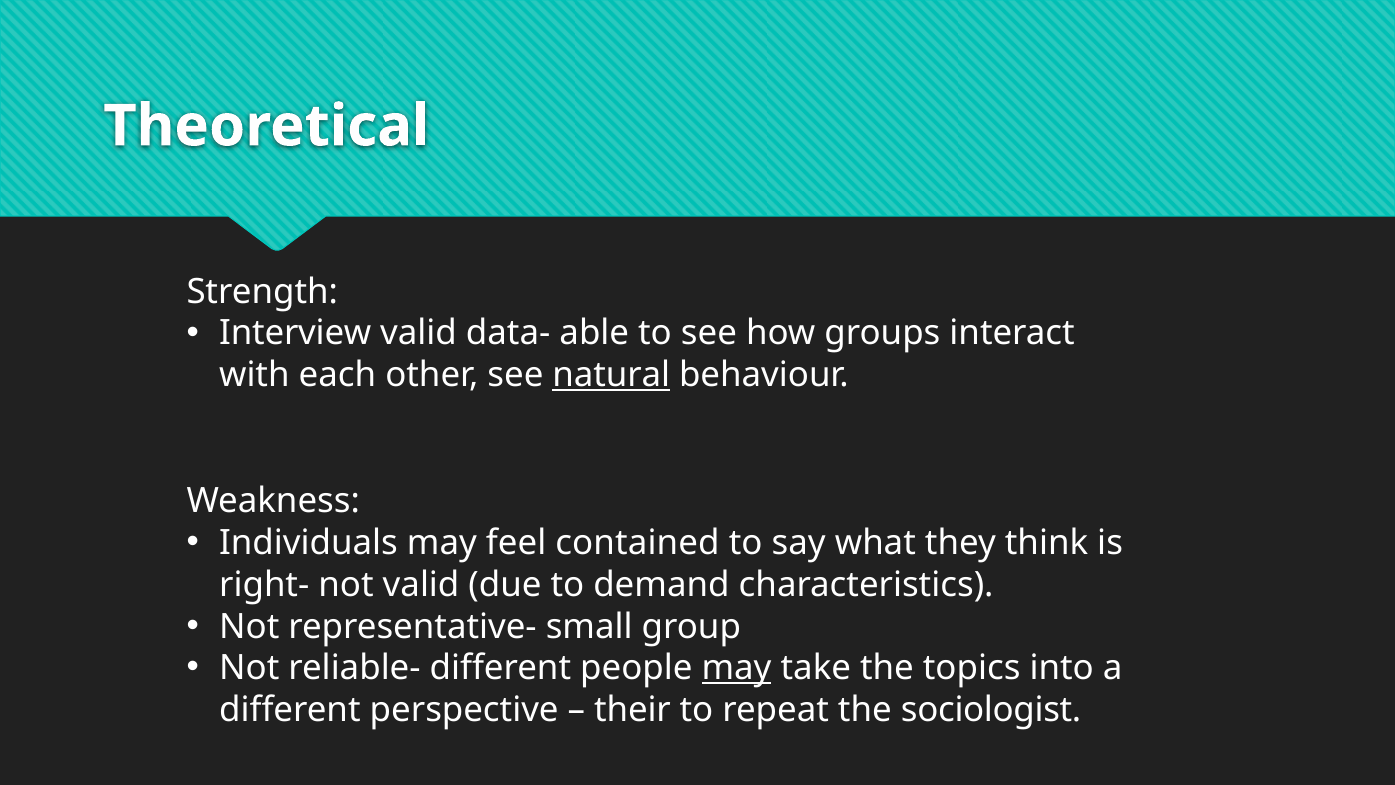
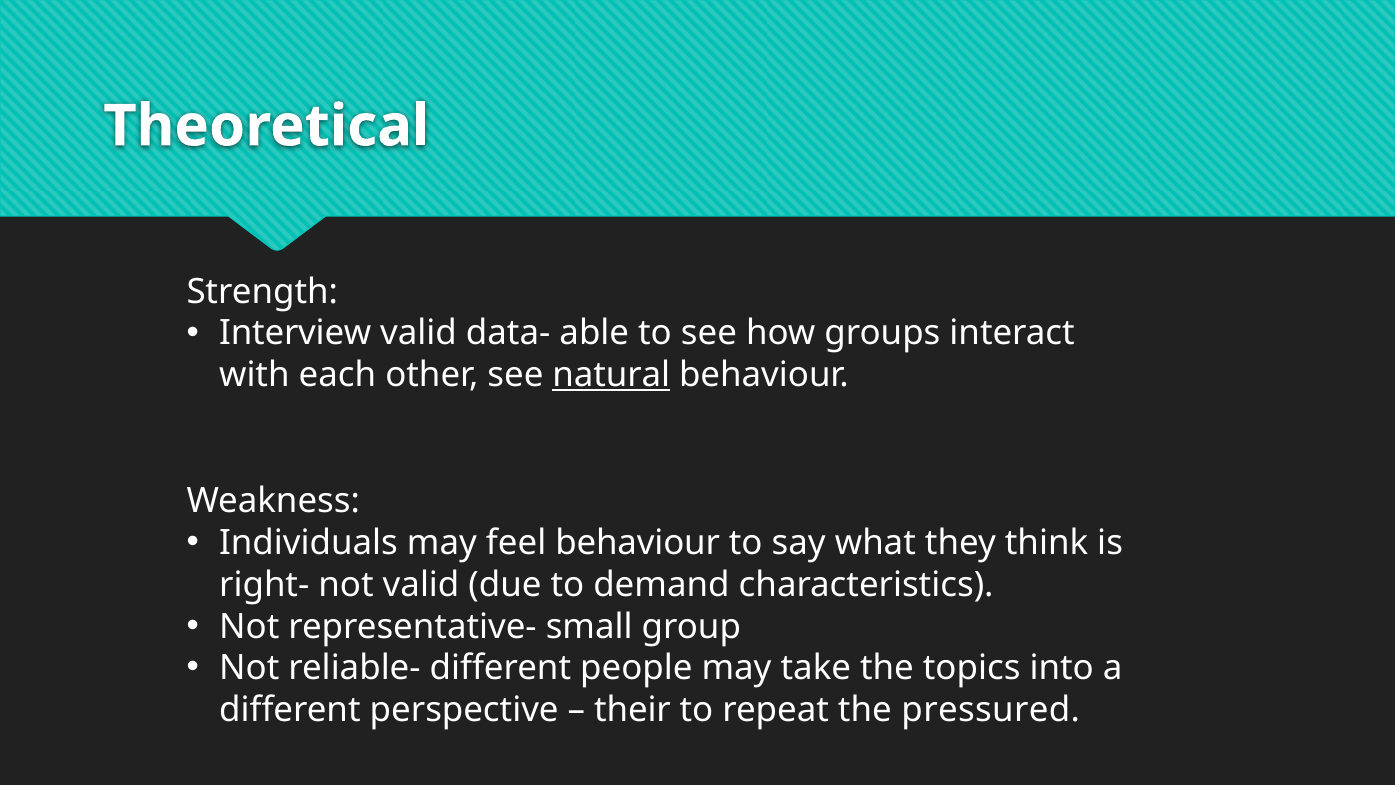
feel contained: contained -> behaviour (638, 543)
may underline: present -> none (737, 668)
sociologist: sociologist -> pressured (991, 710)
